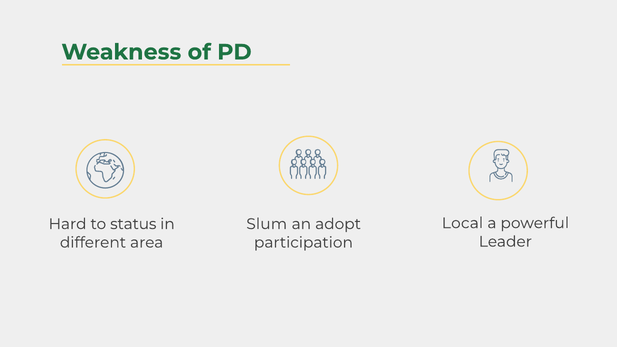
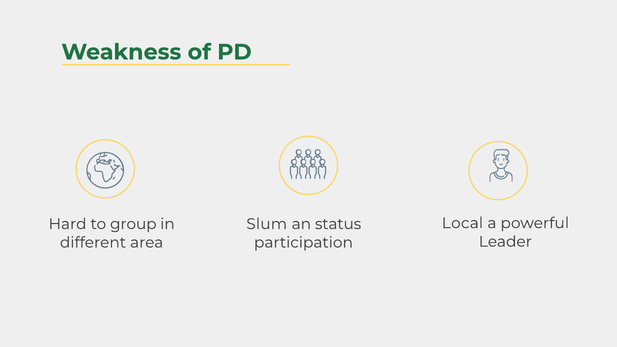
status: status -> group (133, 224)
adopt: adopt -> status (338, 224)
